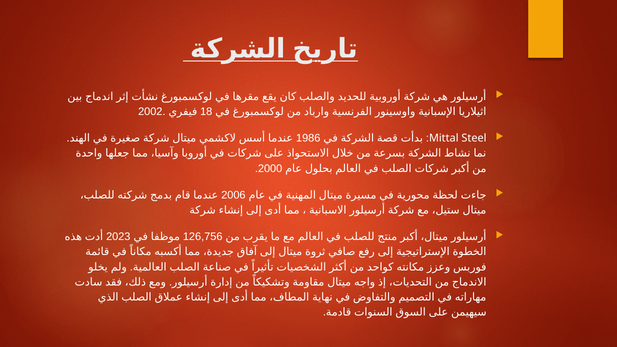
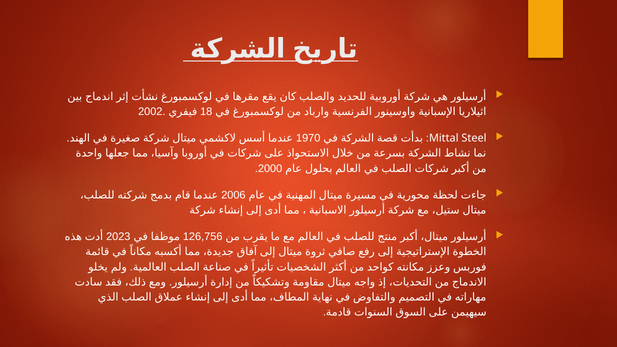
1986: 1986 -> 1970 (308, 138)
